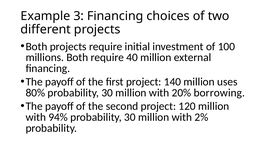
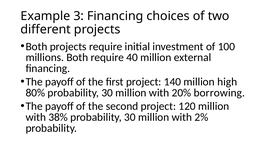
uses: uses -> high (227, 82)
94%: 94% -> 38% (58, 117)
